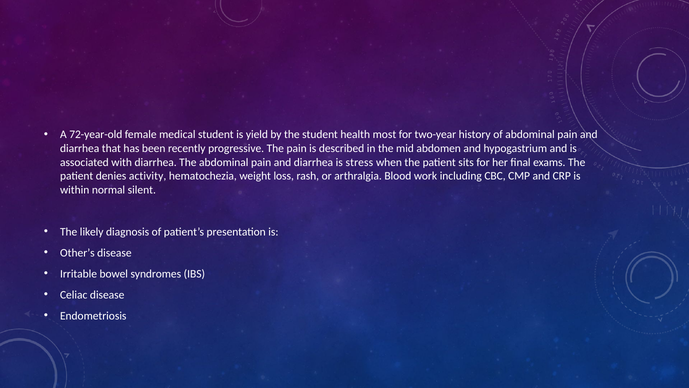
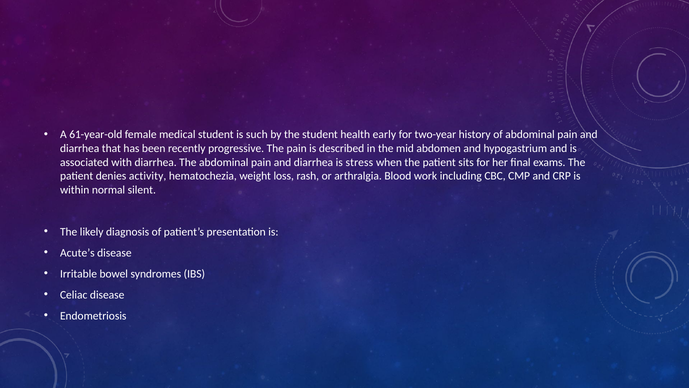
72-year-old: 72-year-old -> 61-year-old (96, 135)
yield: yield -> such (257, 135)
most: most -> early (384, 135)
Other’s: Other’s -> Acute’s (77, 252)
